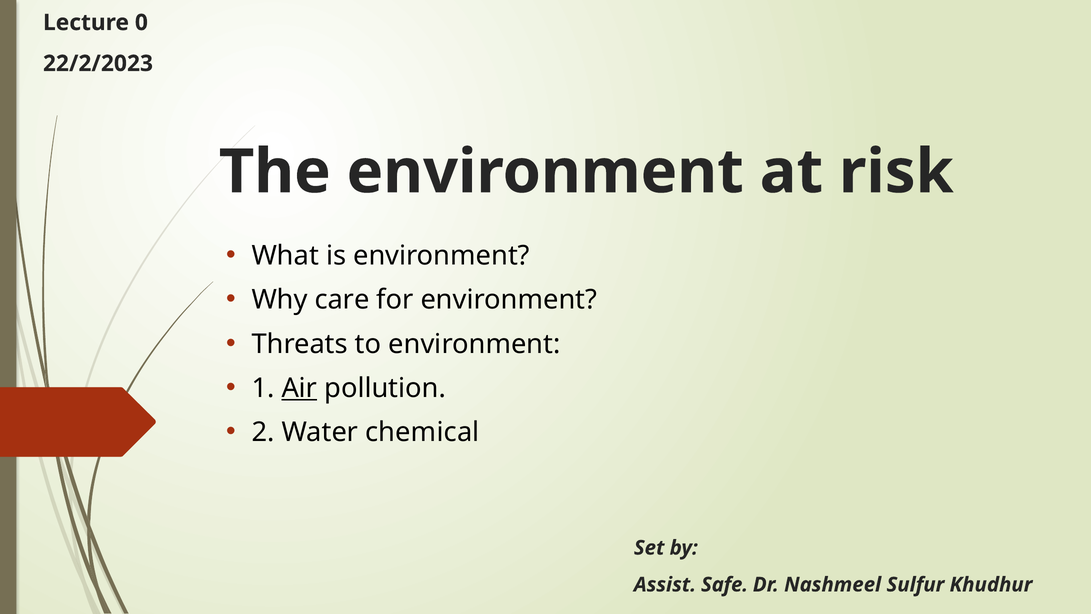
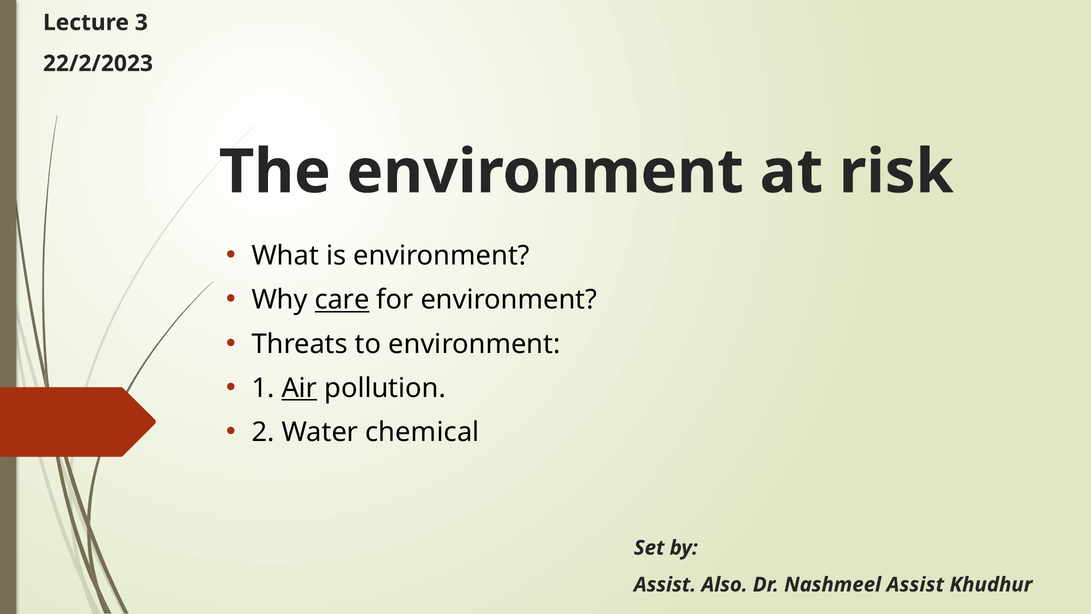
0: 0 -> 3 (141, 23)
care underline: none -> present (342, 300)
Safe: Safe -> Also (725, 584)
Nashmeel Sulfur: Sulfur -> Assist (915, 584)
